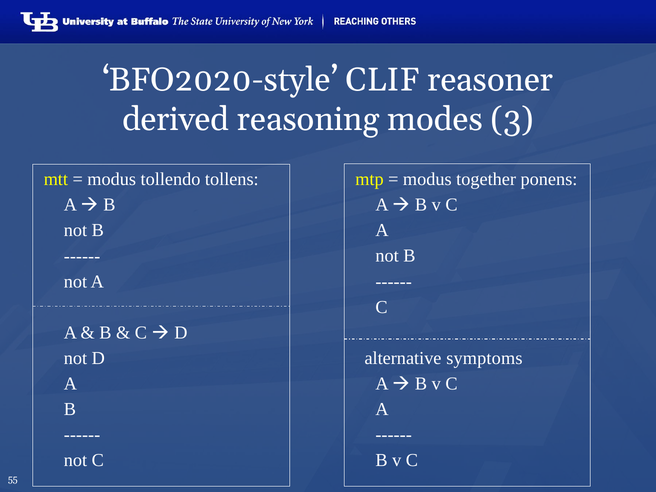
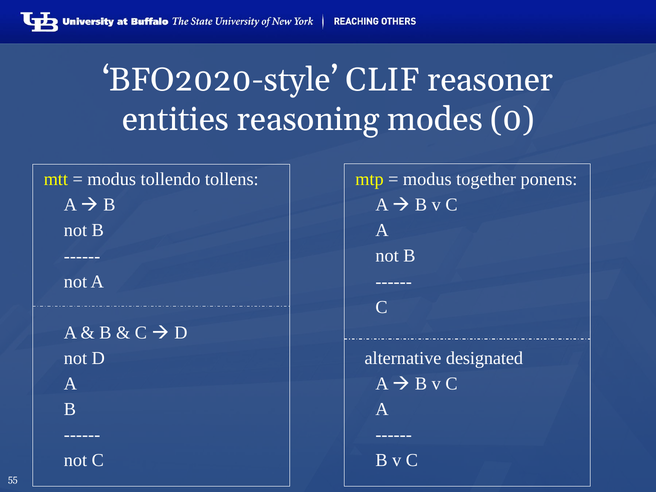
derived: derived -> entities (176, 119)
3: 3 -> 0 (512, 119)
symptoms: symptoms -> designated (485, 358)
